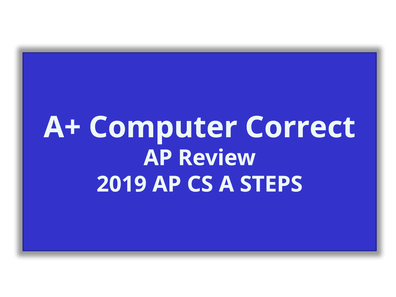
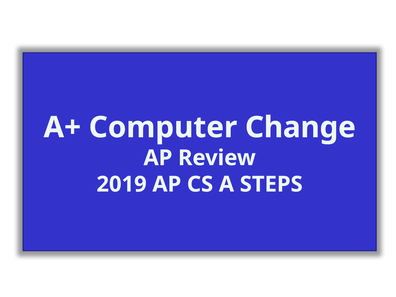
Correct: Correct -> Change (300, 127)
